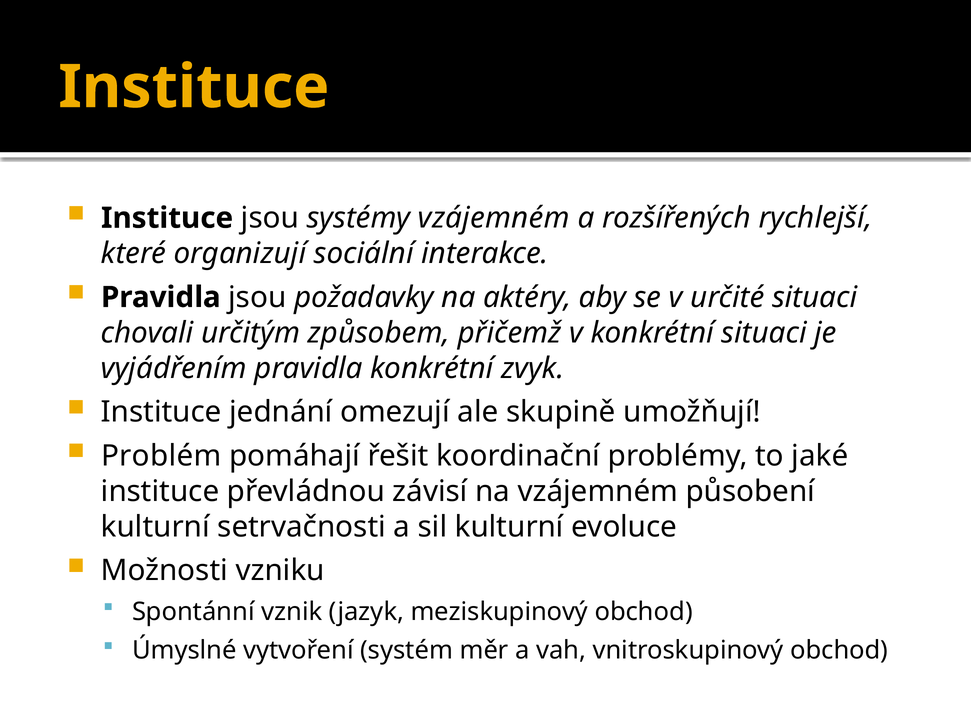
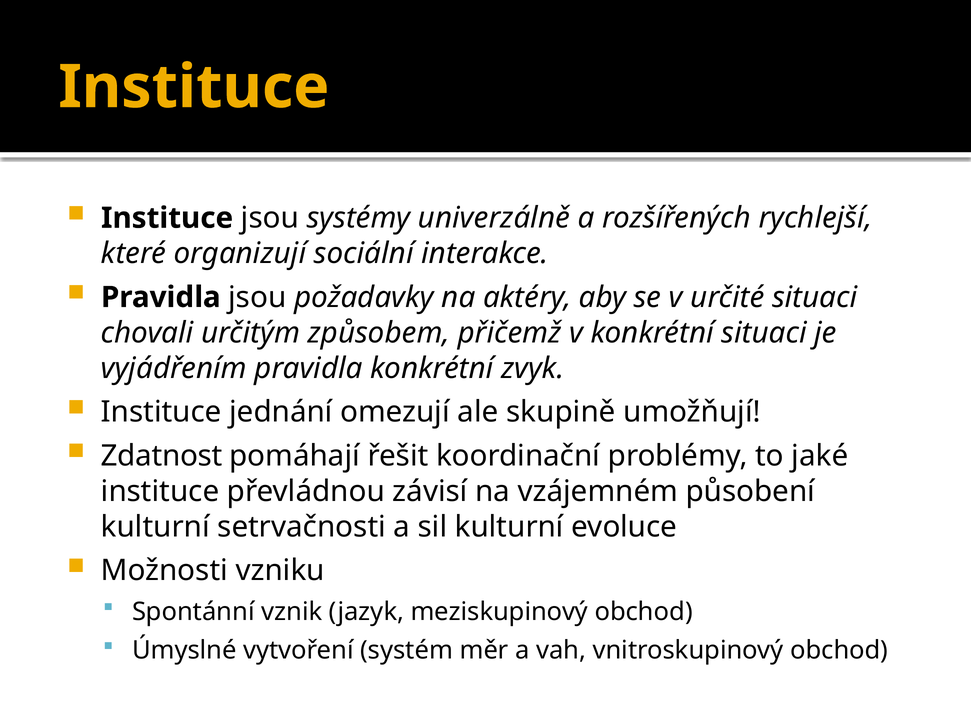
systémy vzájemném: vzájemném -> univerzálně (494, 218)
Problém: Problém -> Zdatnost (161, 456)
